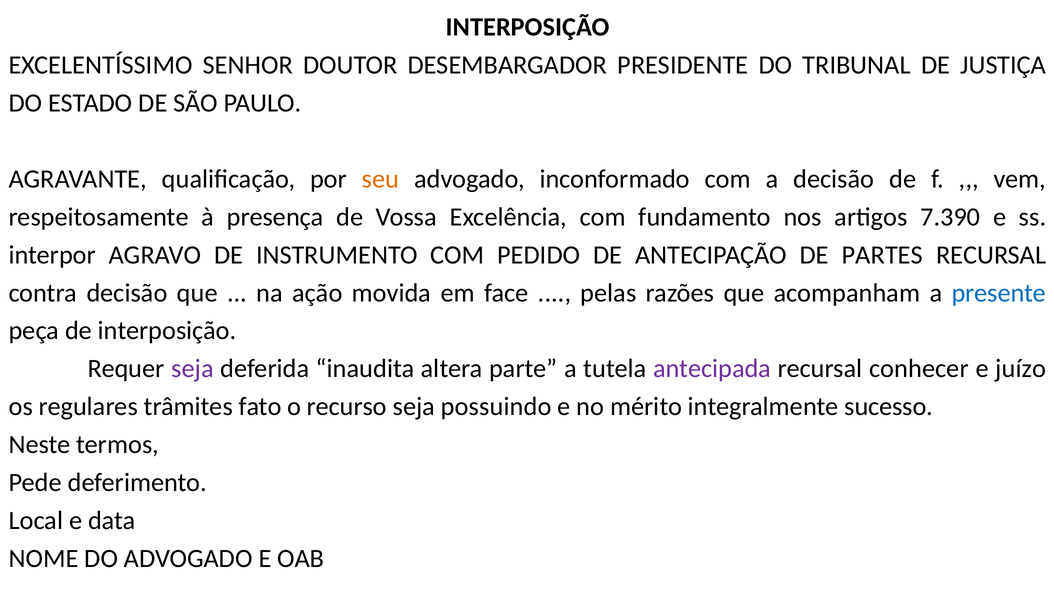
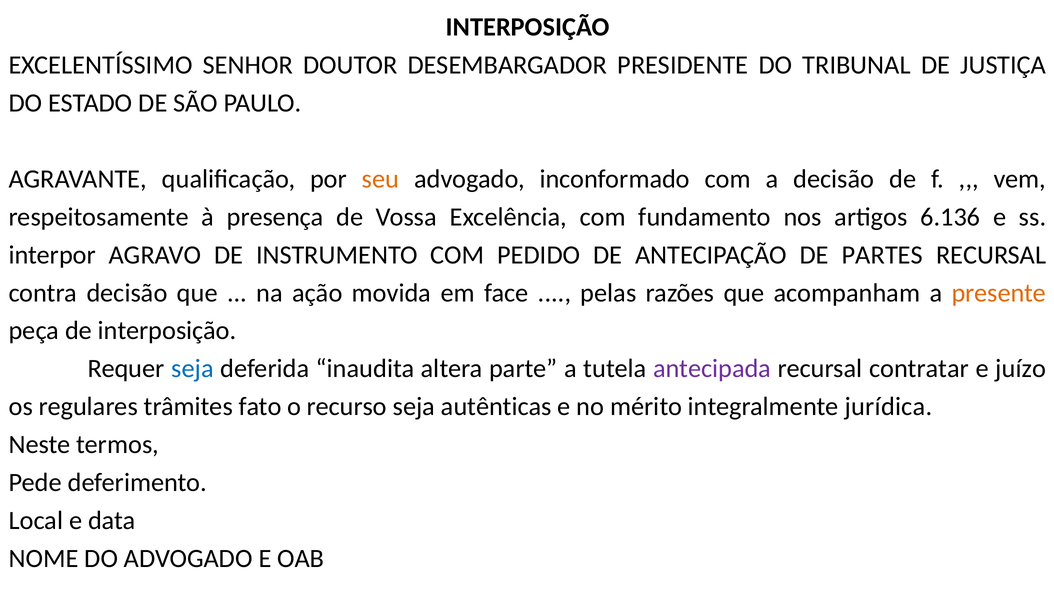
7.390: 7.390 -> 6.136 (950, 217)
presente colour: blue -> orange (999, 293)
seja colour: purple -> blue (193, 369)
conhecer: conhecer -> contratar (919, 369)
possuindo: possuindo -> autênticas (496, 407)
sucesso: sucesso -> jurídica (889, 407)
